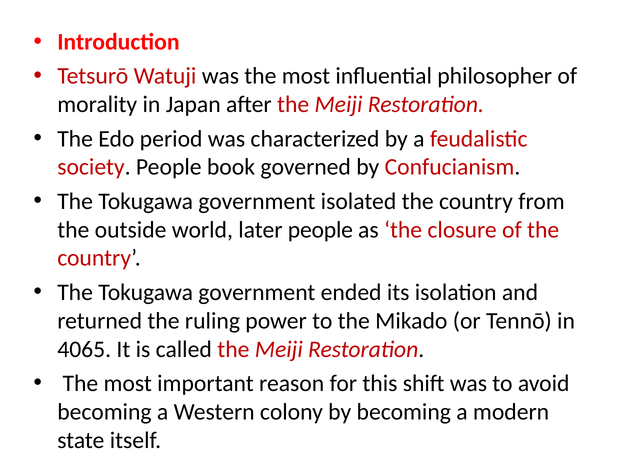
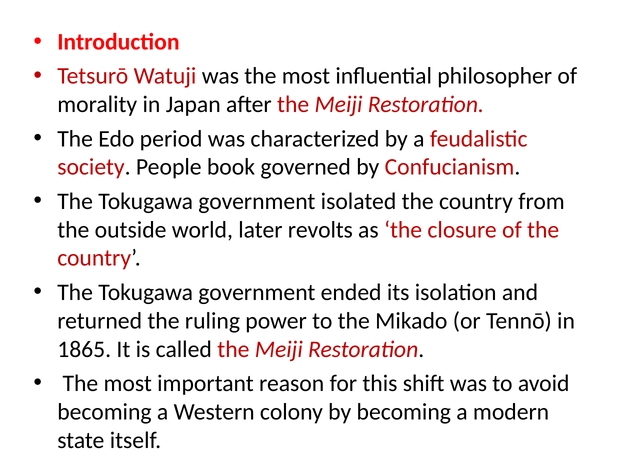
later people: people -> revolts (320, 229)
4065: 4065 -> 1865 (84, 349)
